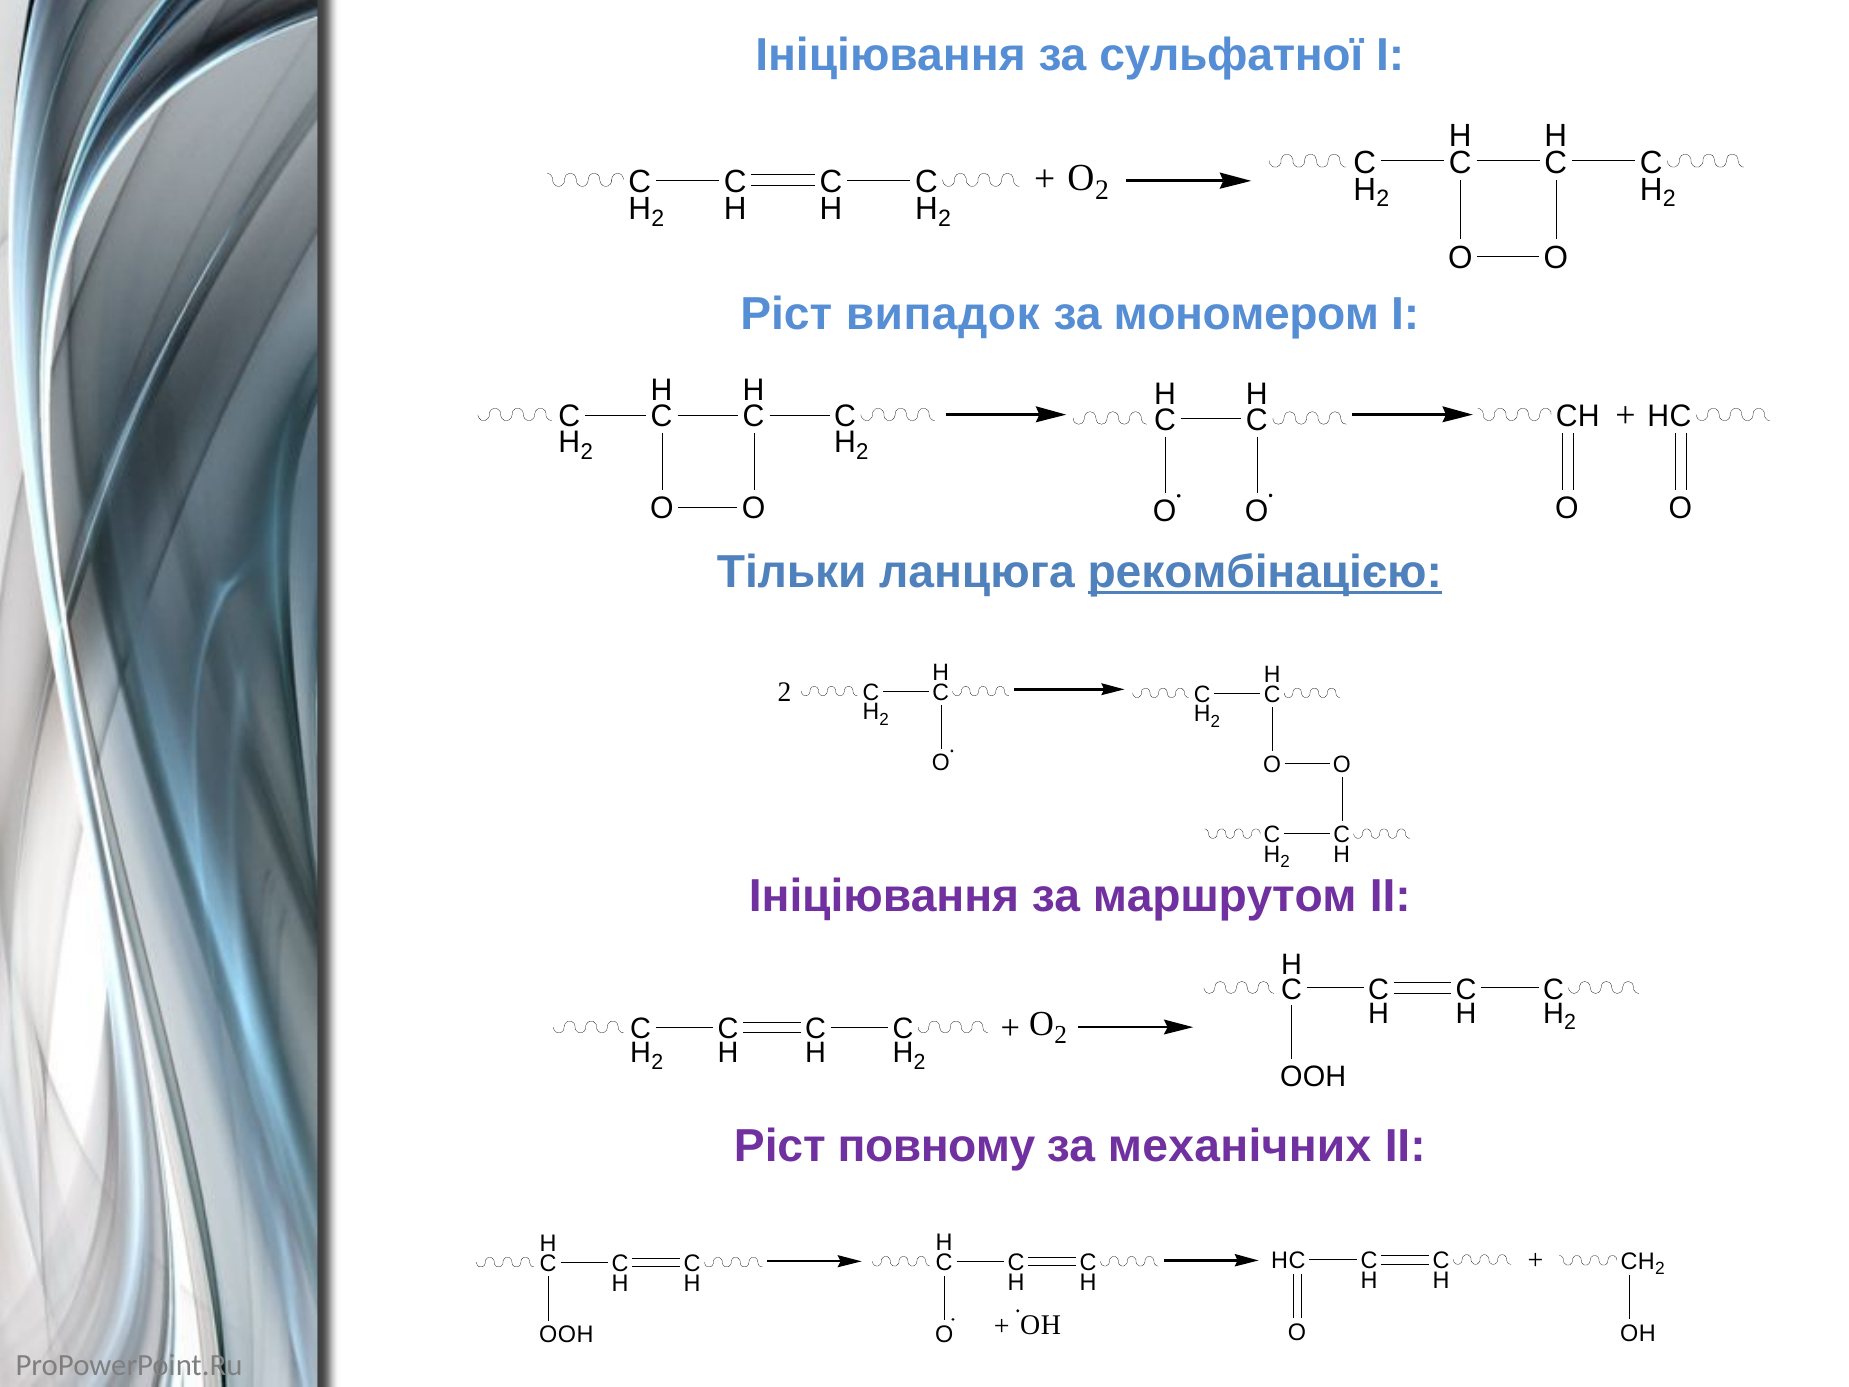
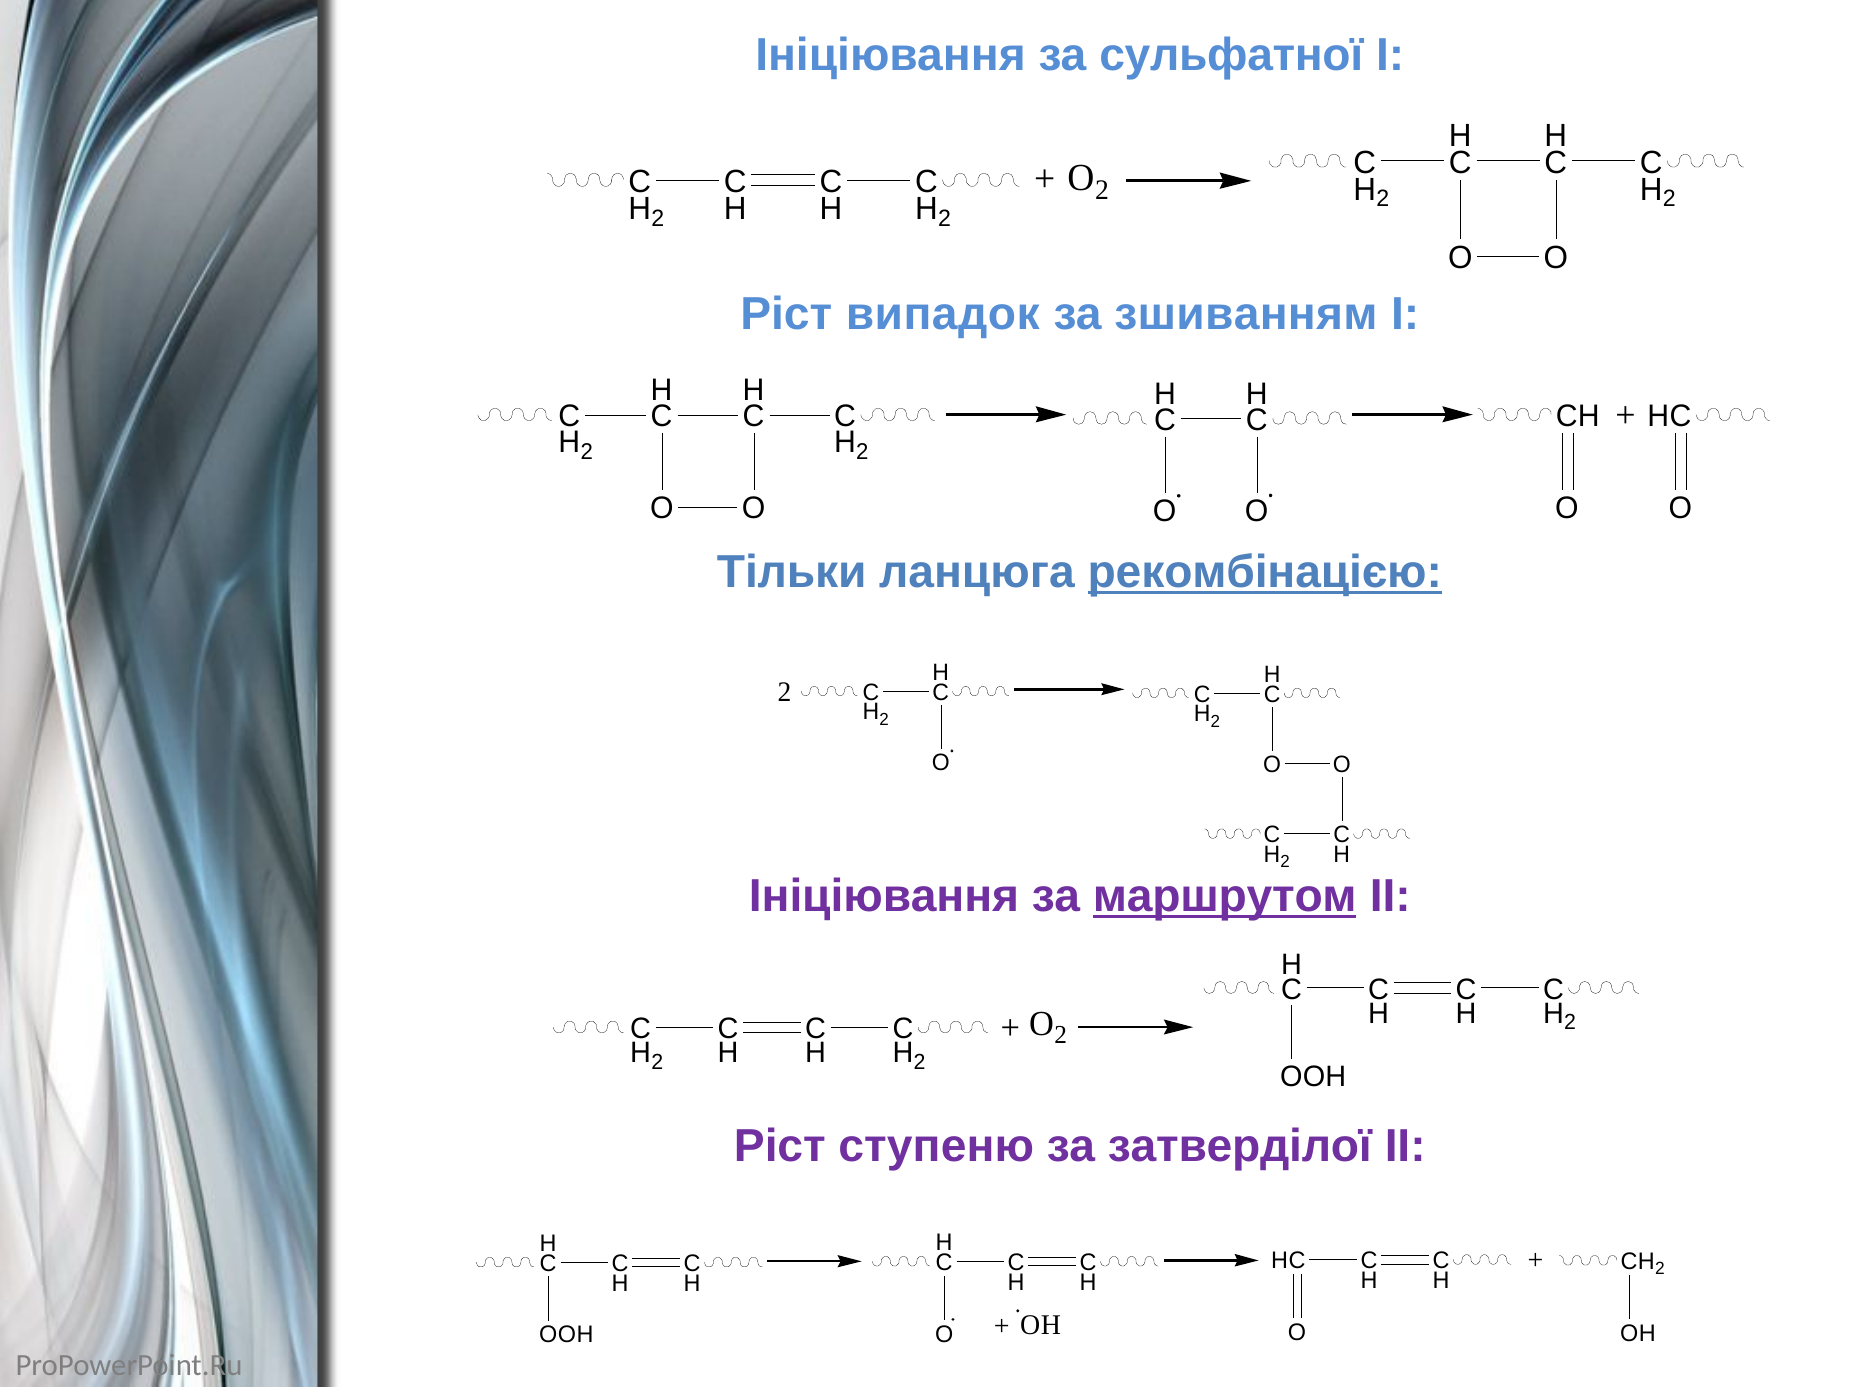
мономером: мономером -> зшиванням (1246, 314)
маршрутом underline: none -> present (1225, 896)
повному: повному -> ступеню (936, 1146)
механічних: механічних -> затверділої (1240, 1146)
